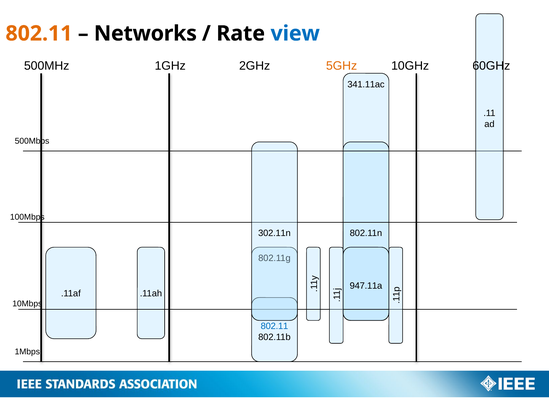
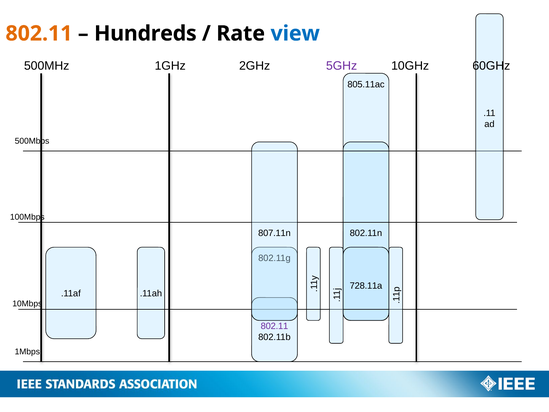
Networks: Networks -> Hundreds (145, 33)
5GHz colour: orange -> purple (342, 66)
341.11ac: 341.11ac -> 805.11ac (366, 84)
302.11n: 302.11n -> 807.11n (274, 233)
947.11a: 947.11a -> 728.11a (366, 286)
802.11 colour: blue -> purple (274, 326)
